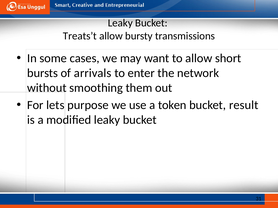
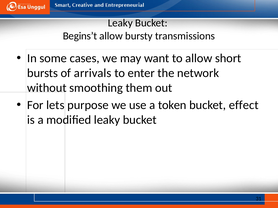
Treats’t: Treats’t -> Begins’t (80, 36)
result: result -> effect (244, 105)
